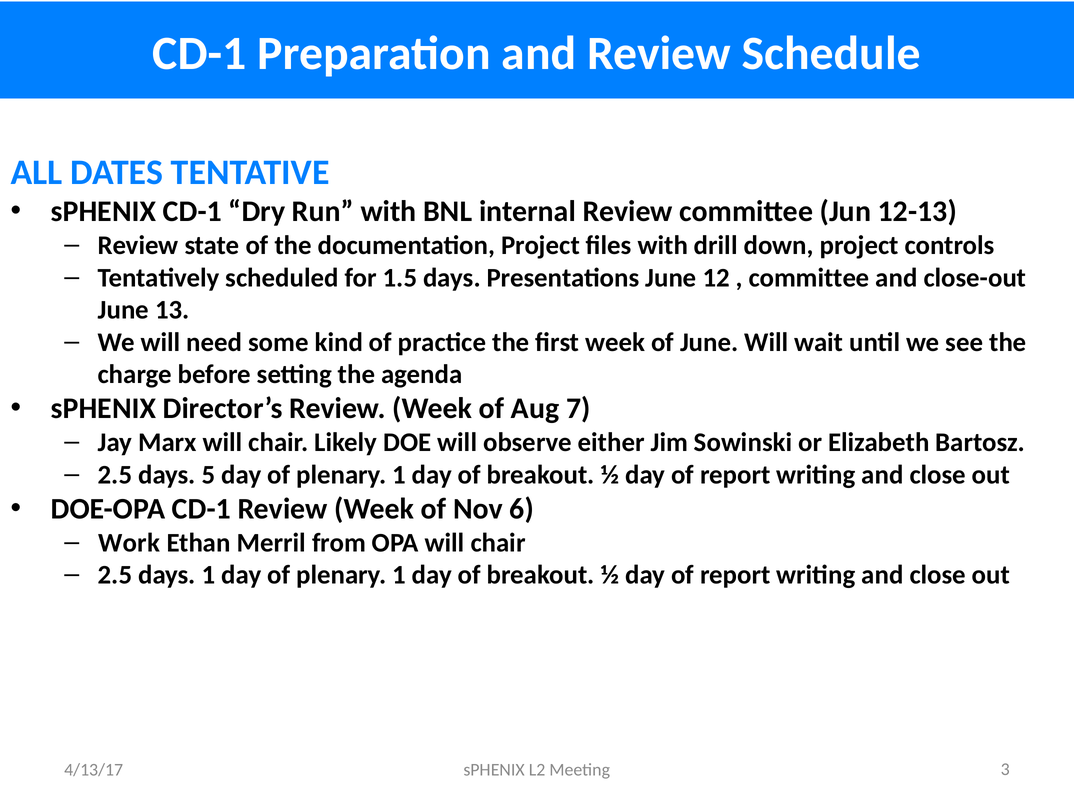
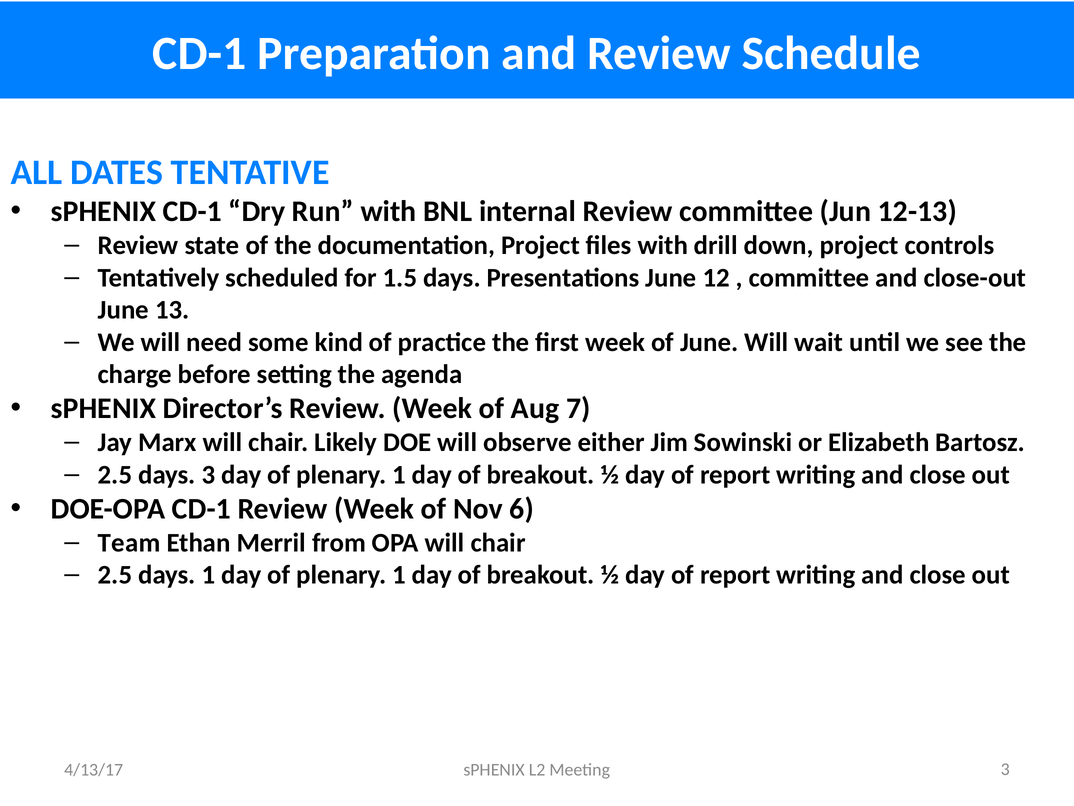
days 5: 5 -> 3 (208, 474)
Work: Work -> Team (129, 542)
